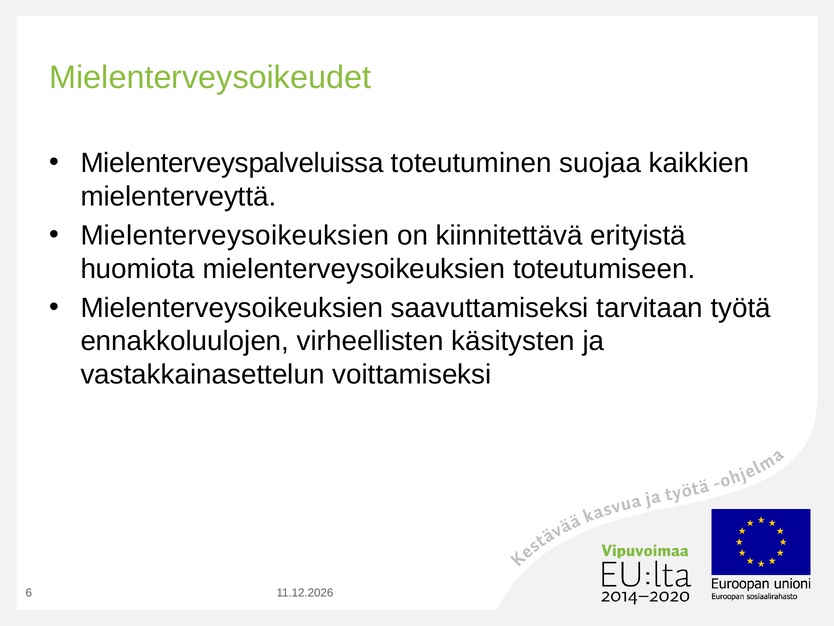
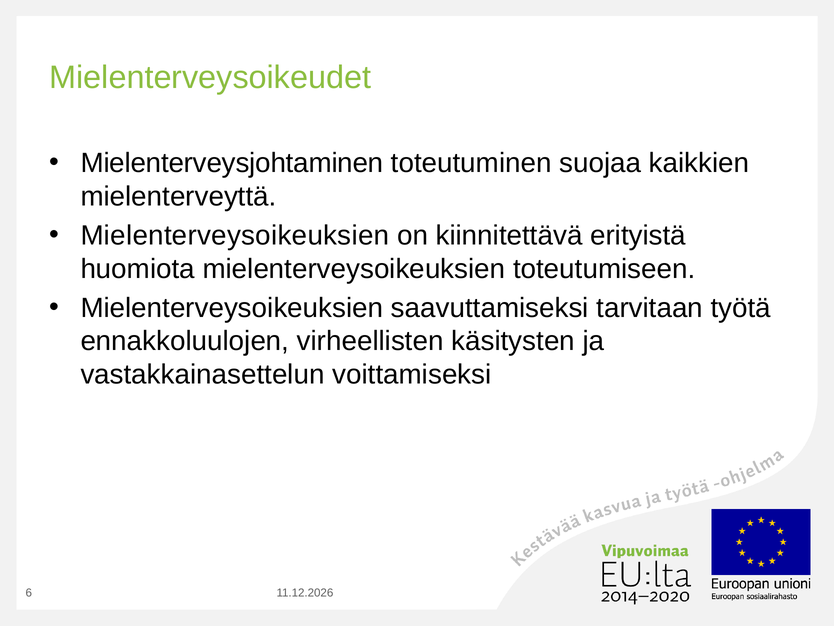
Mielenterveyspalveluissa: Mielenterveyspalveluissa -> Mielenterveysjohtaminen (232, 163)
